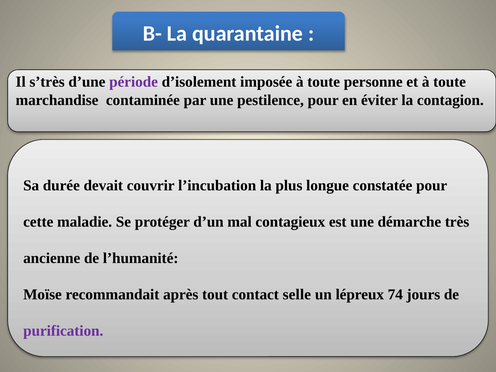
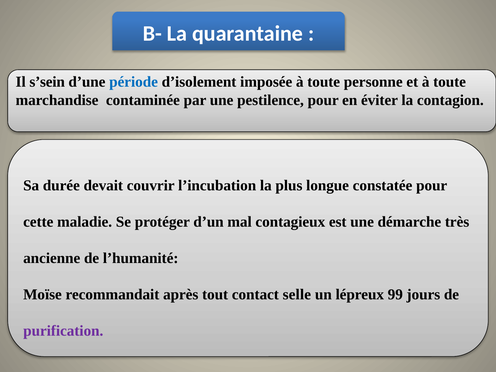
s’très: s’très -> s’sein (47, 82)
période colour: purple -> blue (134, 82)
74: 74 -> 99 (395, 295)
